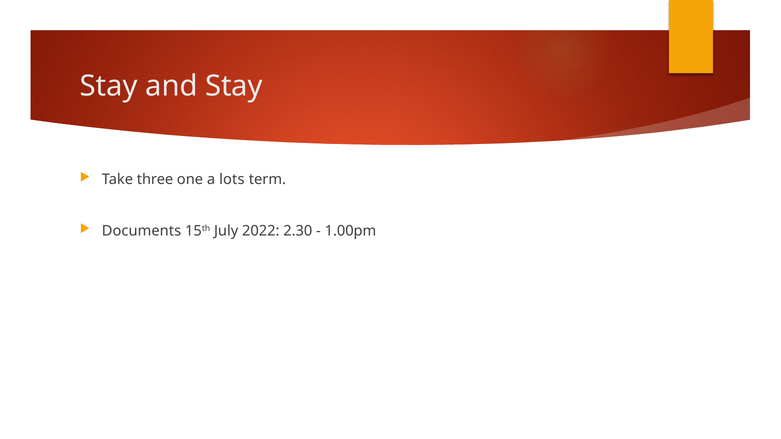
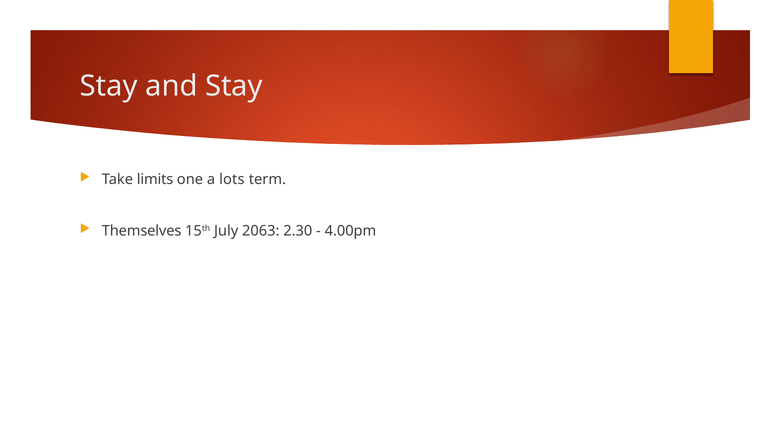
three: three -> limits (155, 180)
Documents: Documents -> Themselves (142, 231)
2022: 2022 -> 2063 (261, 231)
1.00pm: 1.00pm -> 4.00pm (350, 231)
